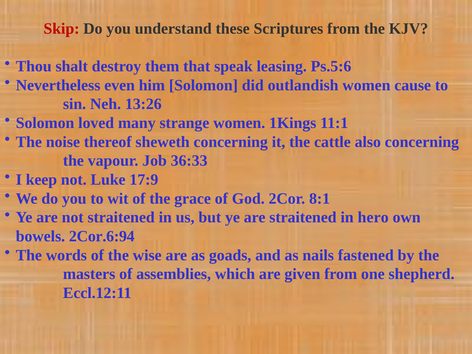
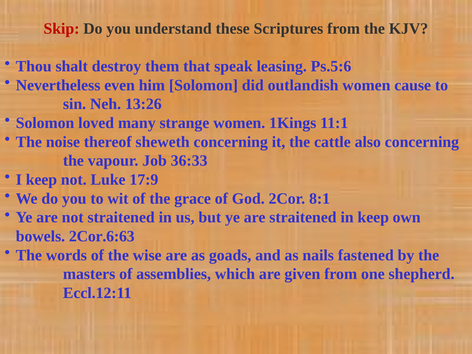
in hero: hero -> keep (373, 217)
2Cor.6:94: 2Cor.6:94 -> 2Cor.6:63 (102, 236)
